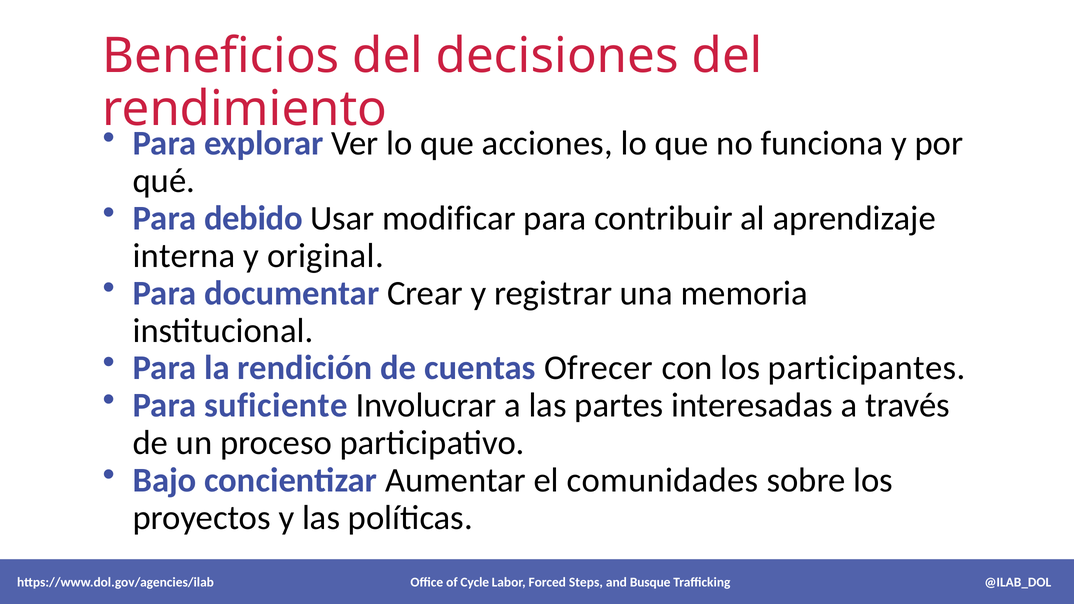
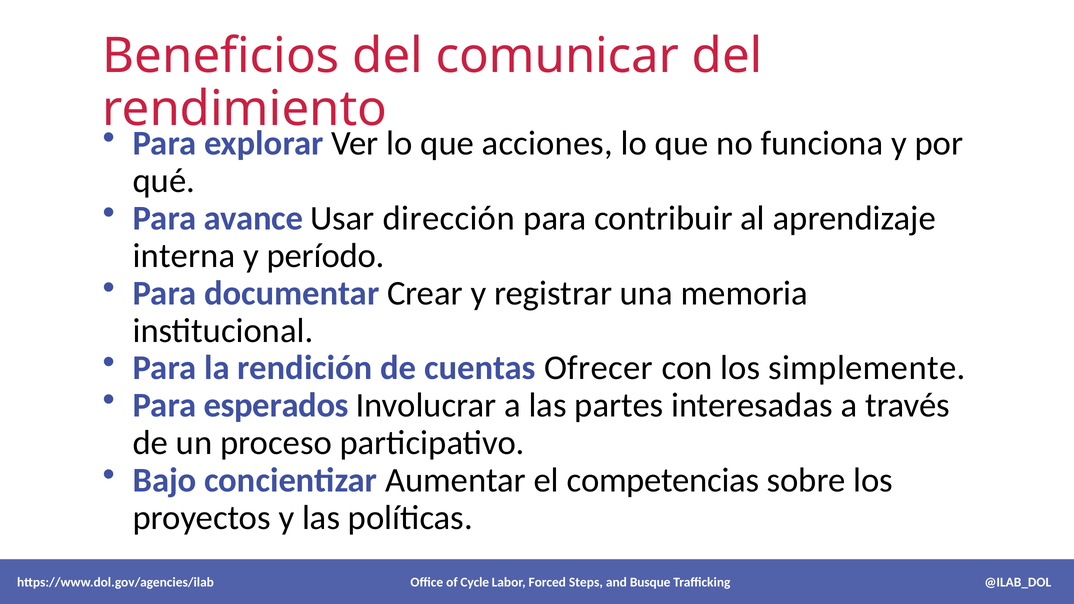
decisiones: decisiones -> comunicar (557, 56)
debido: debido -> avance (253, 218)
modificar: modificar -> dirección (449, 218)
original: original -> período (326, 256)
participantes: participantes -> simplemente (867, 368)
suficiente: suficiente -> esperados (276, 406)
comunidades: comunidades -> competencias (663, 481)
